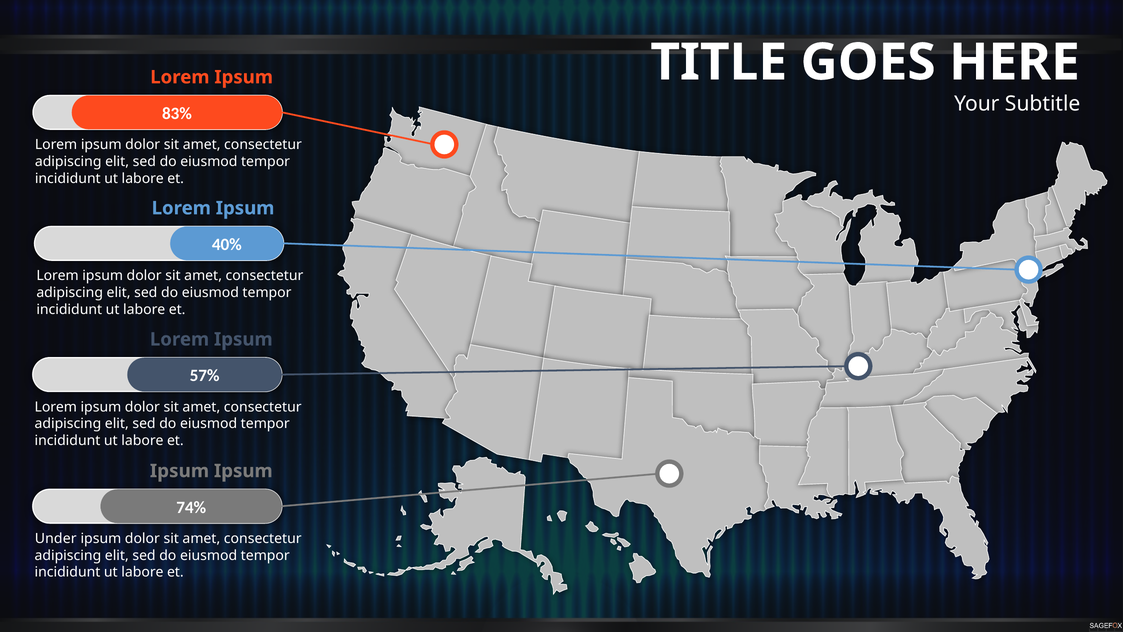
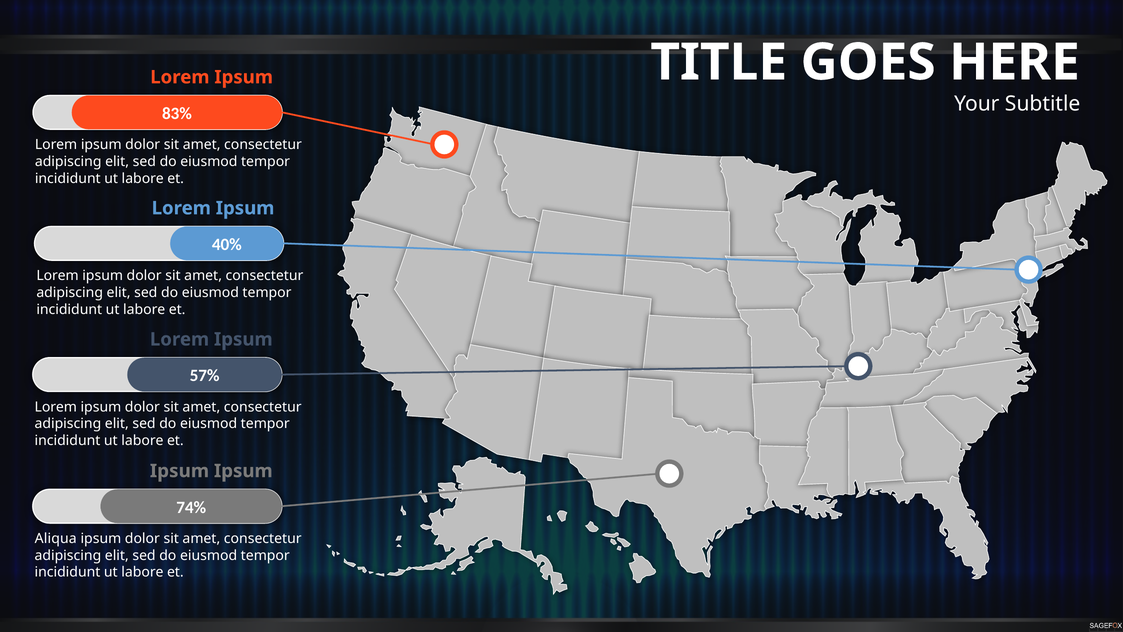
Under: Under -> Aliqua (56, 538)
